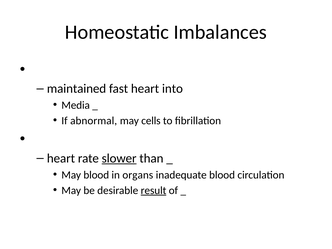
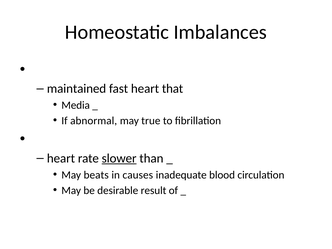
into: into -> that (173, 89)
cells: cells -> true (151, 121)
May blood: blood -> beats (96, 175)
organs: organs -> causes (138, 175)
result underline: present -> none (154, 190)
